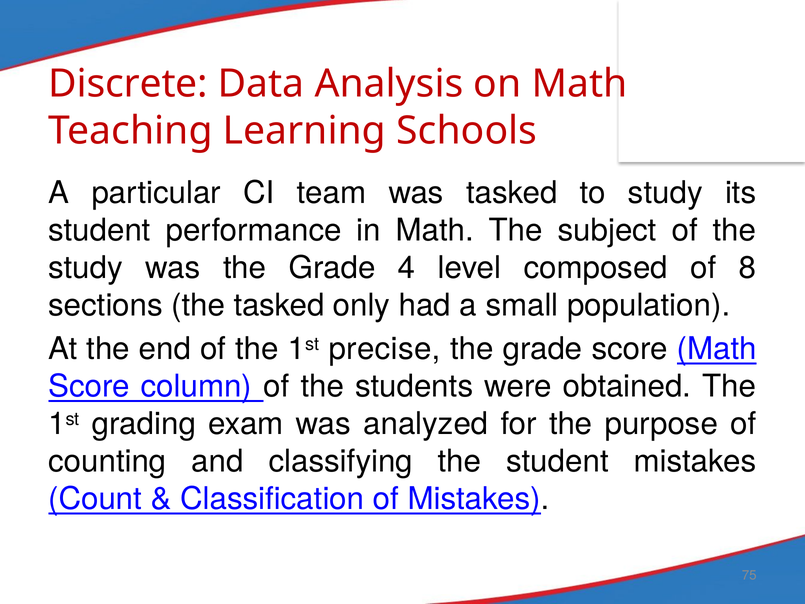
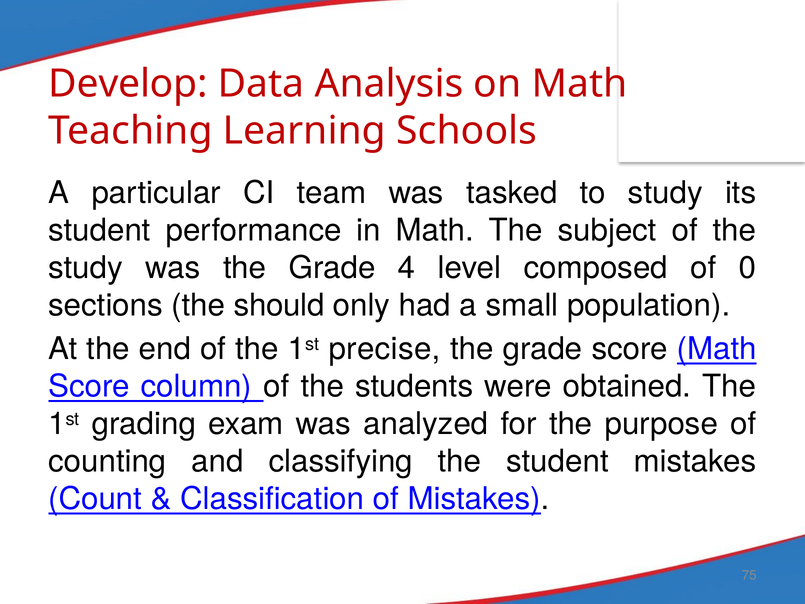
Discrete: Discrete -> Develop (128, 84)
8: 8 -> 0 (748, 268)
the tasked: tasked -> should (279, 305)
